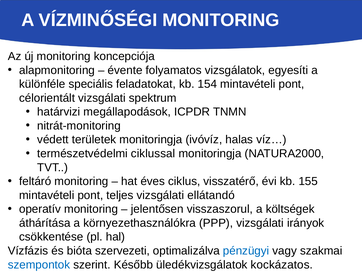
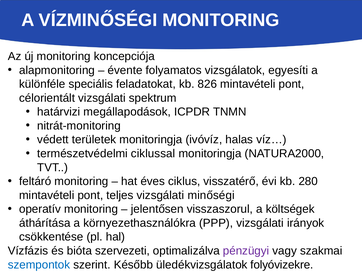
154: 154 -> 826 (207, 84)
155: 155 -> 280 (308, 181)
ellátandó: ellátandó -> minőségi (211, 195)
pénzügyi colour: blue -> purple (246, 250)
kockázatos: kockázatos -> folyóvizekre (282, 264)
